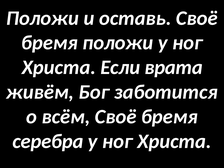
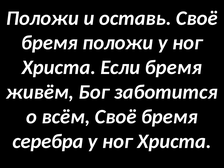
Если врата: врата -> бремя (173, 67)
